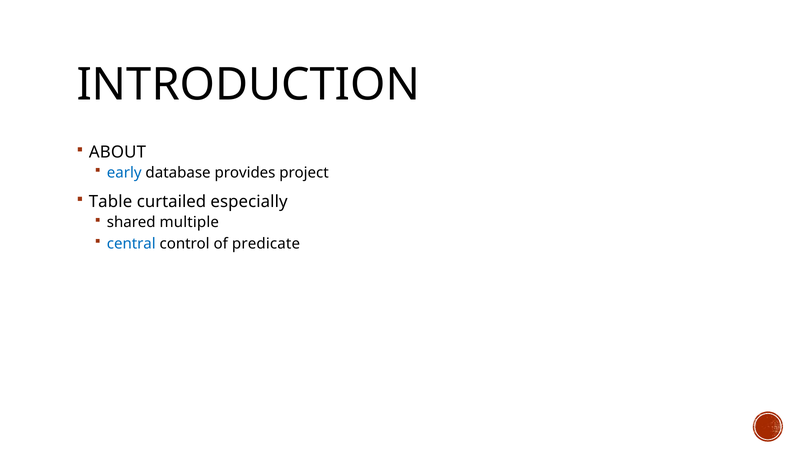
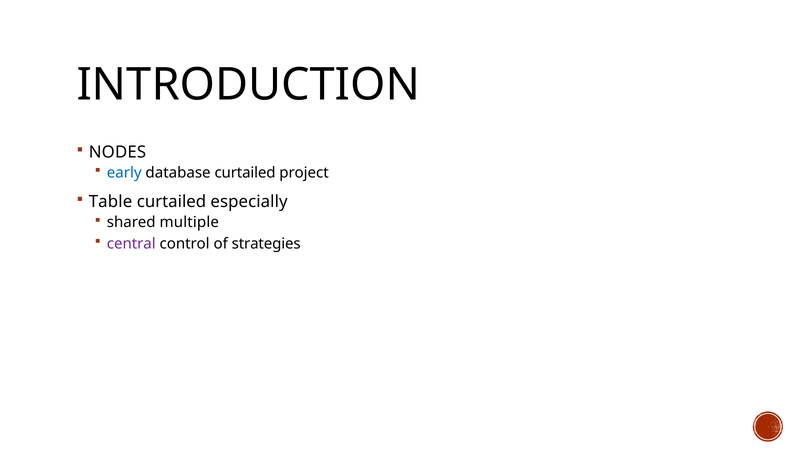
ABOUT: ABOUT -> NODES (117, 152)
database provides: provides -> curtailed (245, 173)
central colour: blue -> purple (131, 243)
predicate: predicate -> strategies (266, 243)
